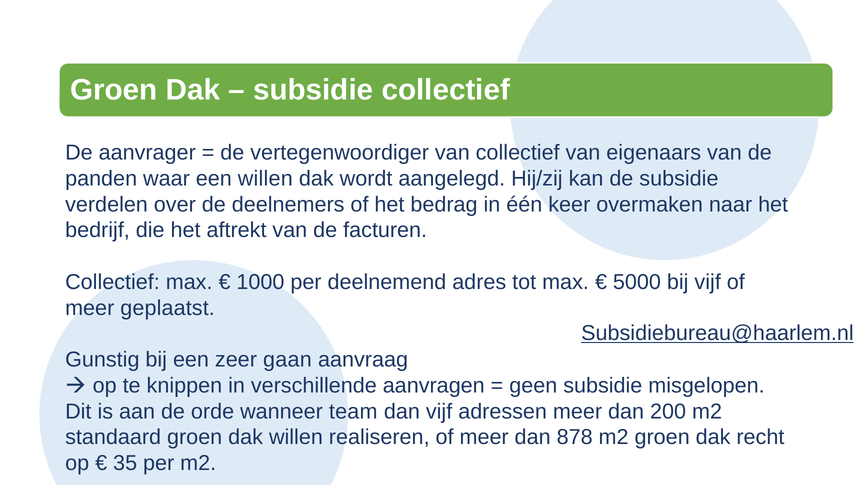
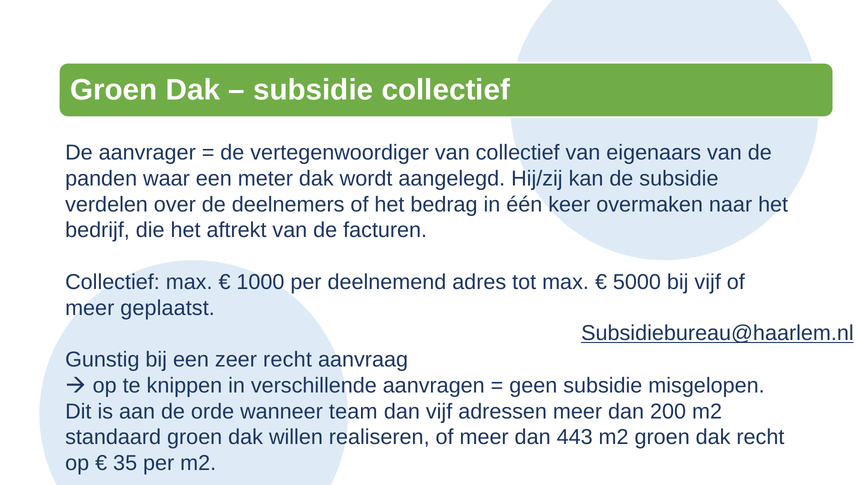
een willen: willen -> meter (265, 179)
zeer gaan: gaan -> recht (287, 360)
878: 878 -> 443 (575, 438)
